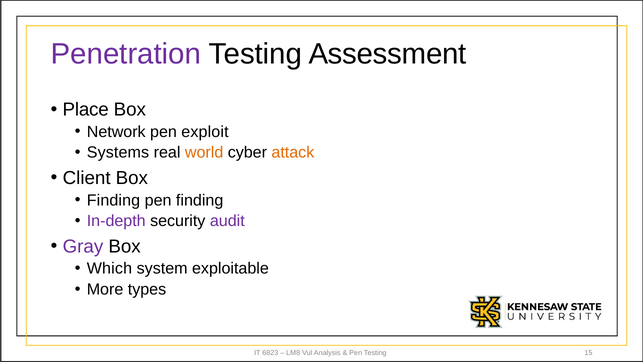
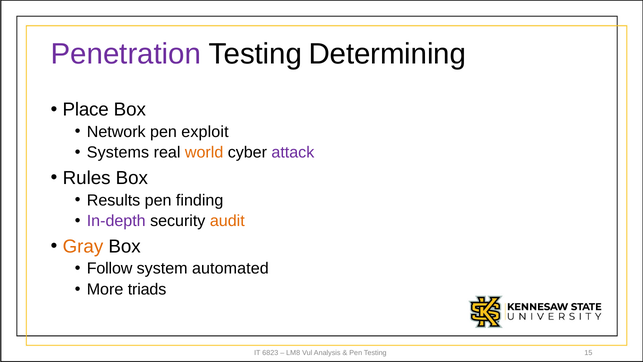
Assessment: Assessment -> Determining (387, 54)
attack colour: orange -> purple (293, 152)
Client: Client -> Rules (87, 178)
Finding: Finding -> Results (114, 200)
audit colour: purple -> orange (227, 221)
Gray colour: purple -> orange (83, 246)
Which: Which -> Follow (110, 268)
exploitable: exploitable -> automated (230, 268)
types: types -> triads (147, 289)
